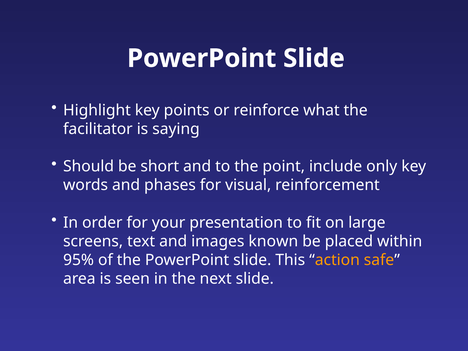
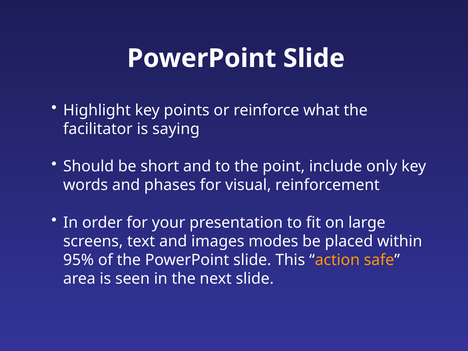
known: known -> modes (273, 241)
